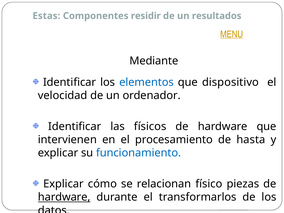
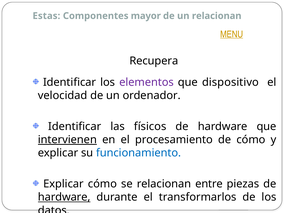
residir: residir -> mayor (146, 16)
un resultados: resultados -> relacionan (217, 16)
Mediante: Mediante -> Recupera (154, 61)
elementos colour: blue -> purple (147, 82)
intervienen underline: none -> present (67, 140)
de hasta: hasta -> cómo (251, 140)
físico: físico -> entre (209, 184)
